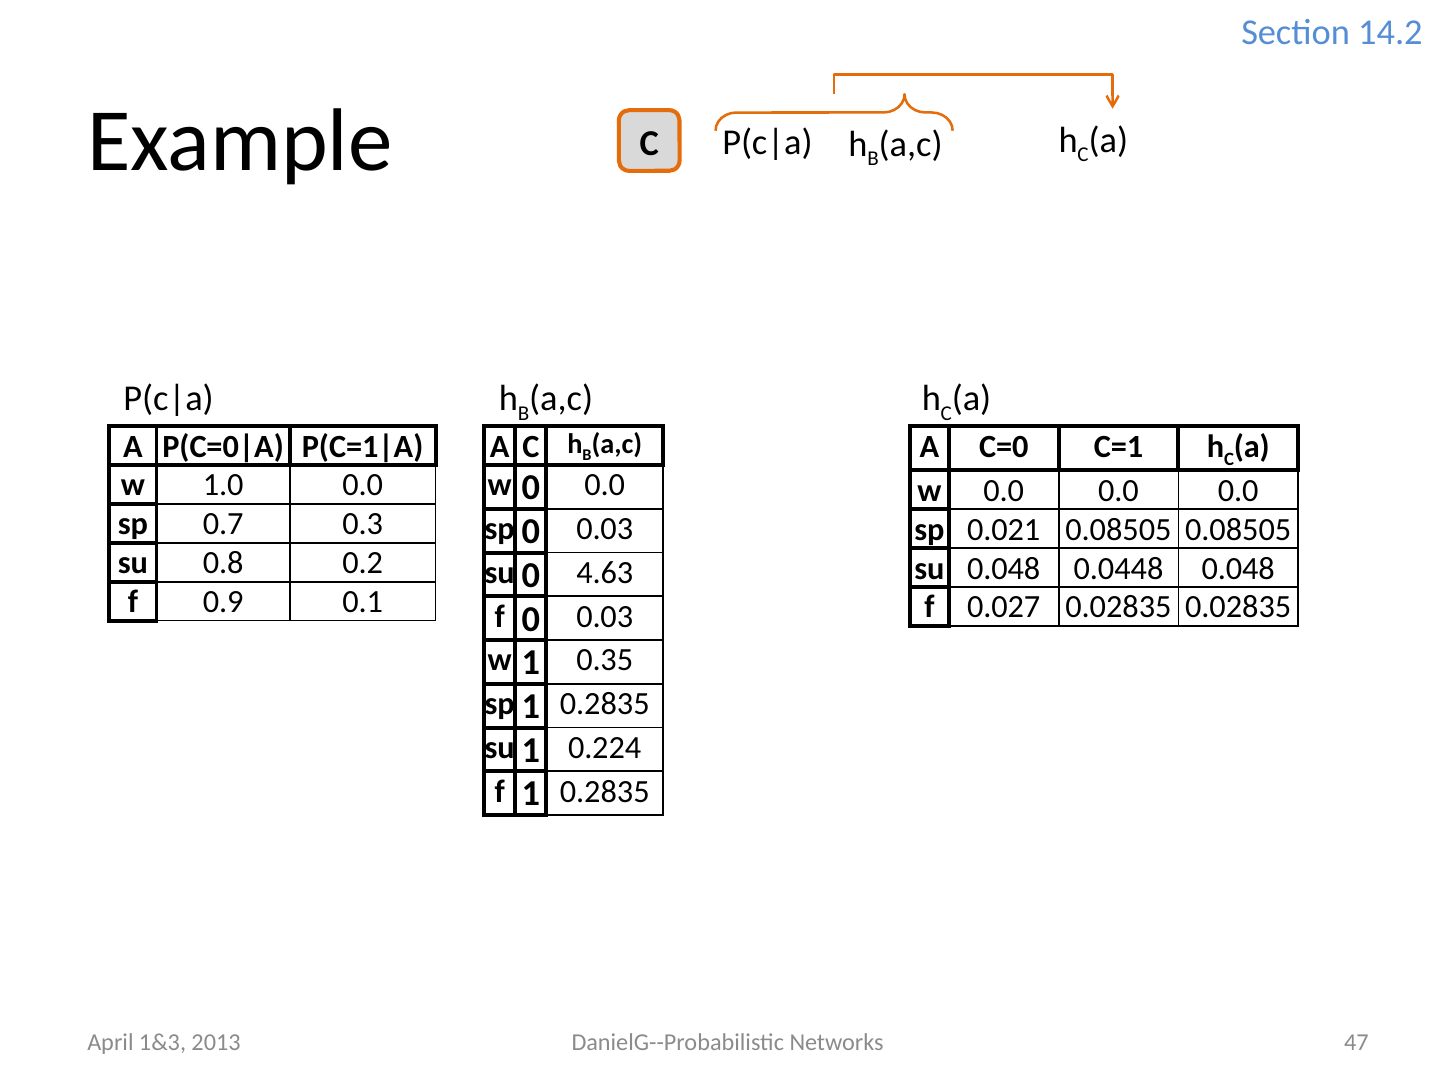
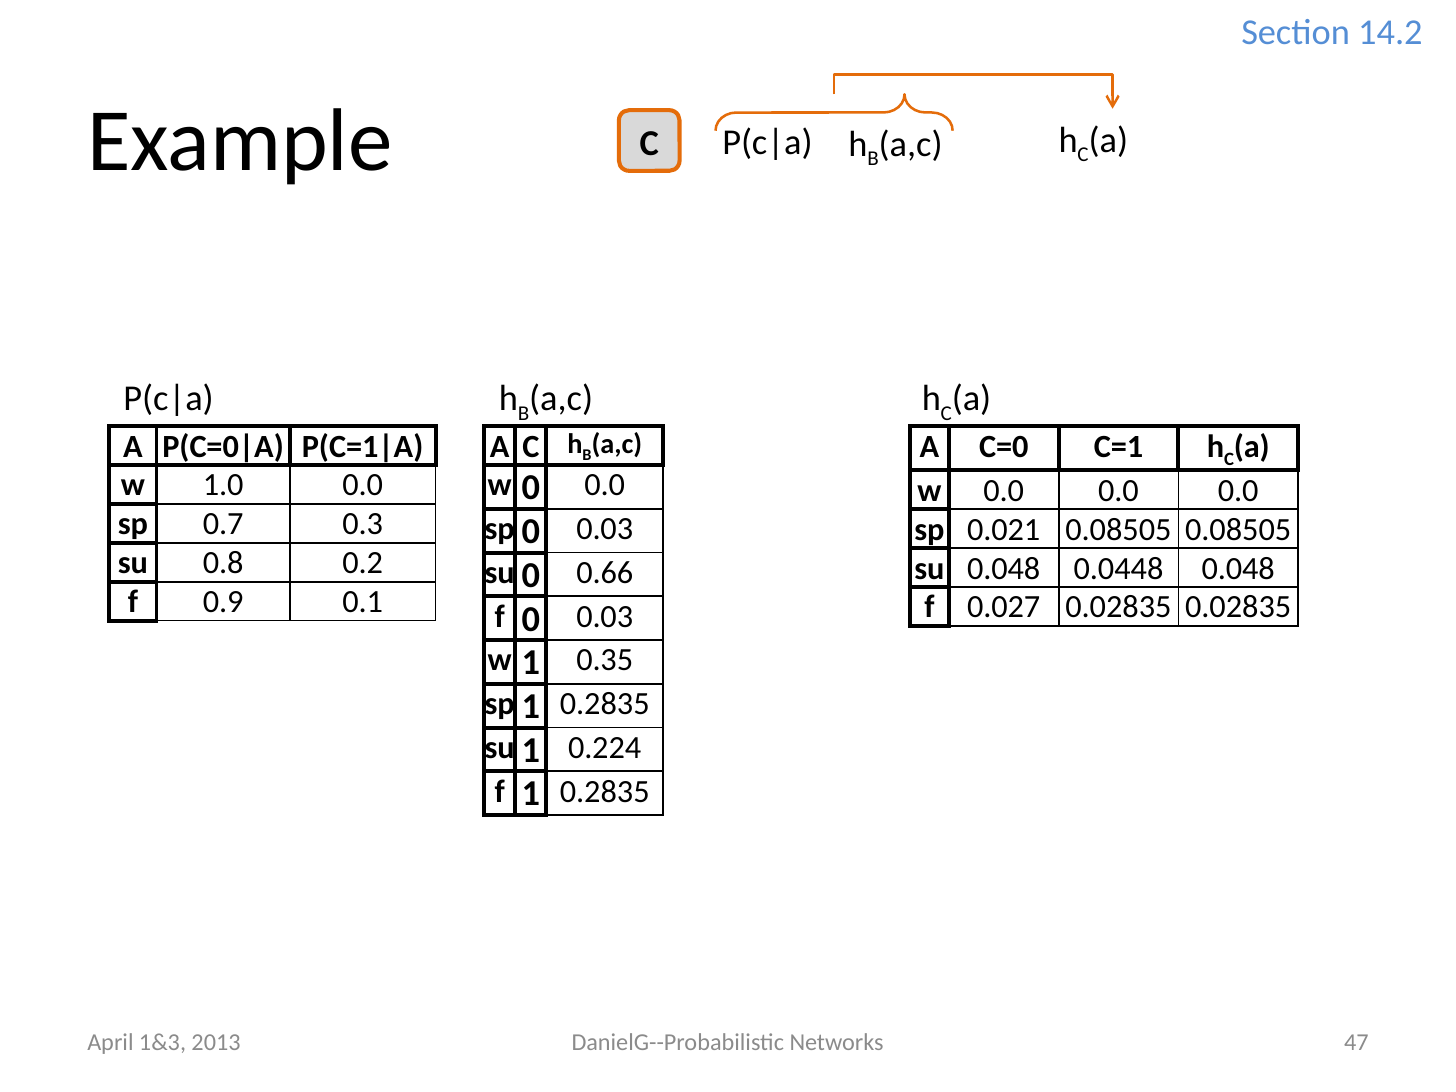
4.63: 4.63 -> 0.66 (605, 573)
